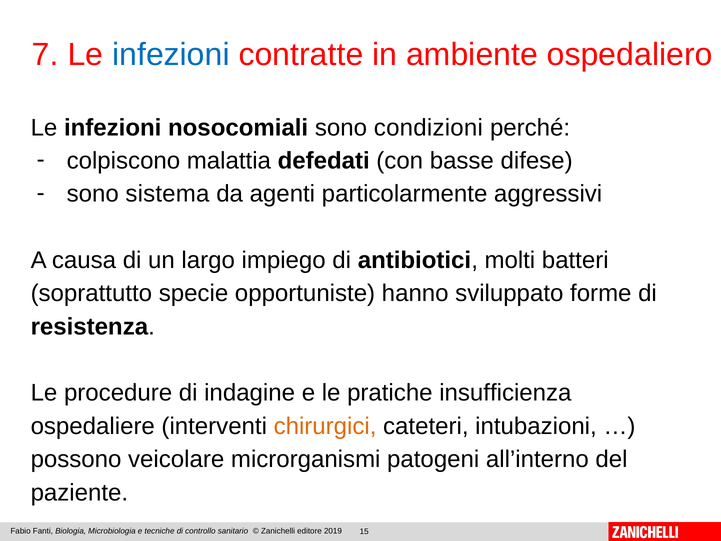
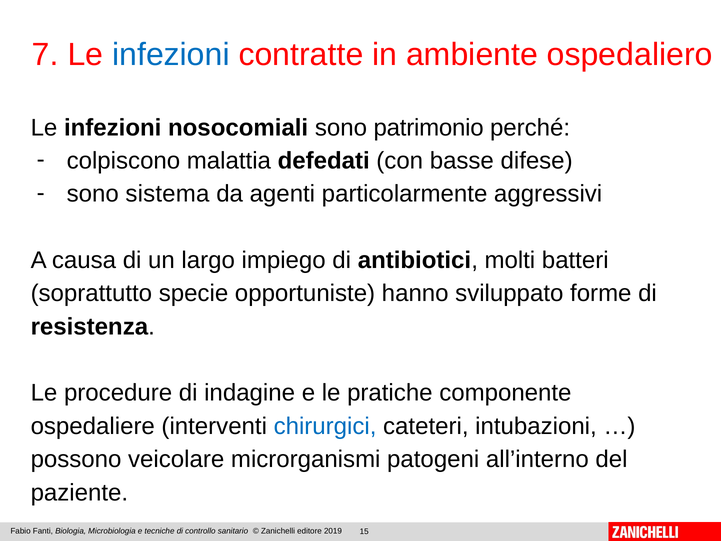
condizioni: condizioni -> patrimonio (429, 128)
insufficienza: insufficienza -> componente (505, 393)
chirurgici colour: orange -> blue (325, 426)
